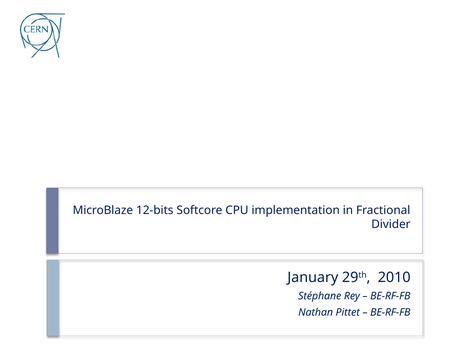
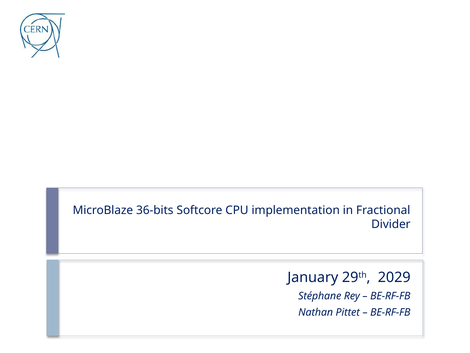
12-bits: 12-bits -> 36-bits (155, 210)
2010: 2010 -> 2029 (394, 277)
